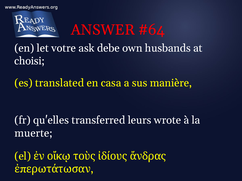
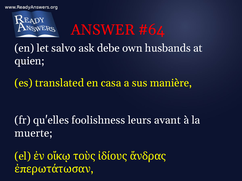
votre: votre -> salvo (64, 48)
choisi: choisi -> quien (30, 61)
transferred: transferred -> foolishness (98, 121)
wrote: wrote -> avant (167, 121)
